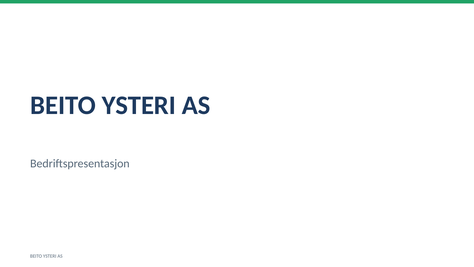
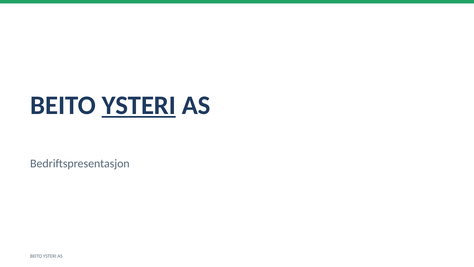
YSTERI underline: none -> present (139, 105)
